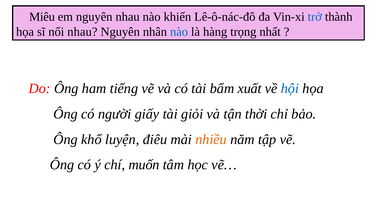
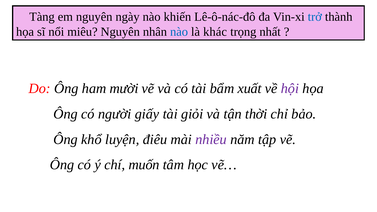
Miêu: Miêu -> Tàng (42, 17)
nguyên nhau: nhau -> ngày (128, 17)
nổi nhau: nhau -> miêu (82, 32)
hàng: hàng -> khác (215, 32)
tiếng: tiếng -> mười (124, 89)
hội colour: blue -> purple (290, 89)
nhiều colour: orange -> purple (211, 139)
